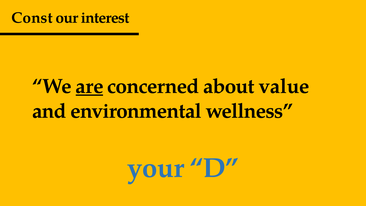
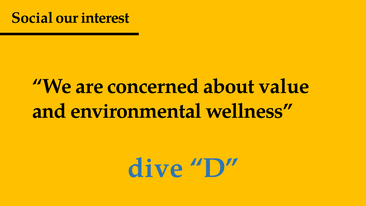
Const: Const -> Social (32, 18)
are underline: present -> none (89, 86)
your: your -> dive (155, 168)
